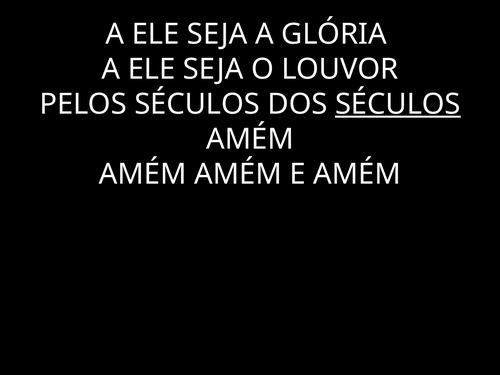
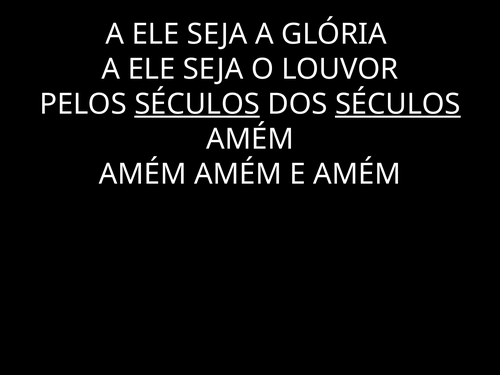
SÉCULOS underline: none -> present (197, 104)
